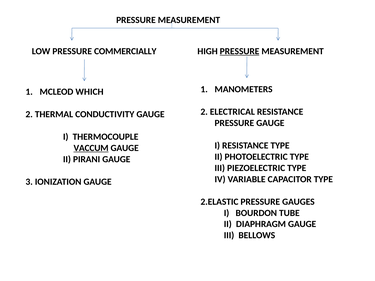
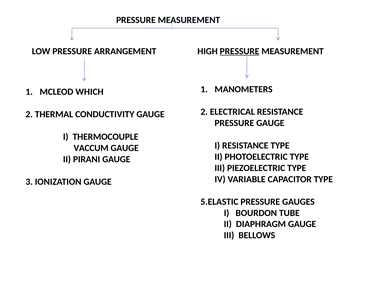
COMMERCIALLY: COMMERCIALLY -> ARRANGEMENT (125, 51)
VACCUM underline: present -> none (91, 148)
2.ELASTIC: 2.ELASTIC -> 5.ELASTIC (219, 202)
